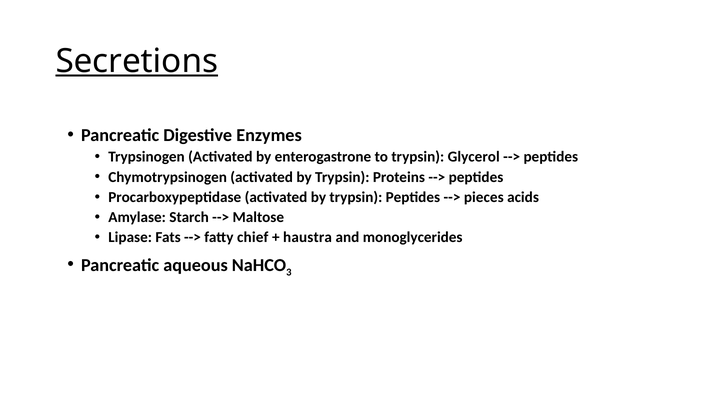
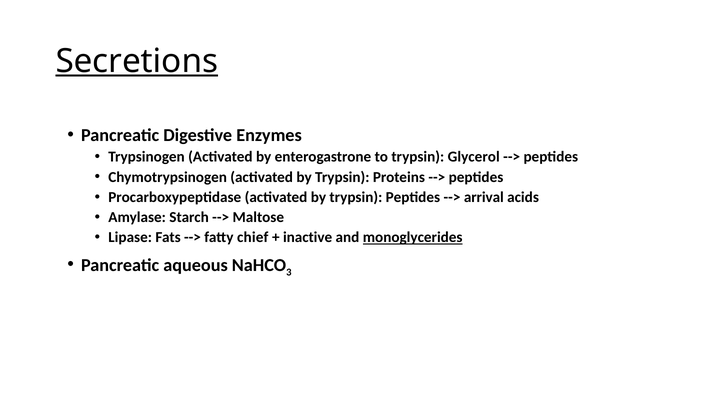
pieces: pieces -> arrival (484, 197)
haustra: haustra -> inactive (308, 238)
monoglycerides underline: none -> present (413, 238)
